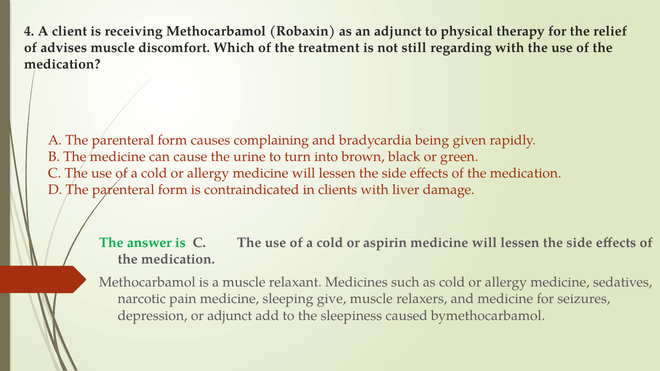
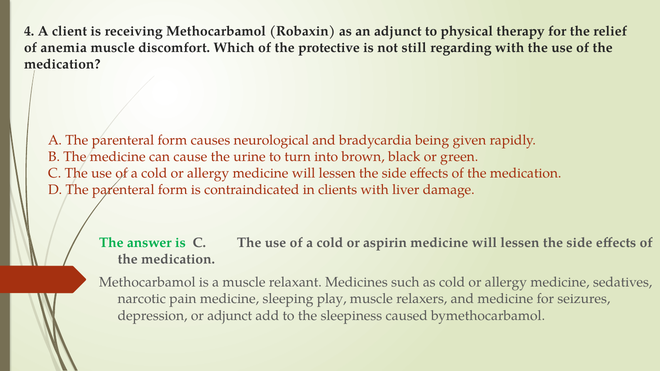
advises: advises -> anemia (64, 48)
treatment: treatment -> protective (329, 48)
complaining: complaining -> neurological (271, 141)
give: give -> play (332, 299)
